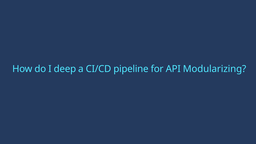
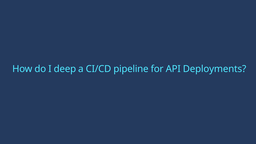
Modularizing: Modularizing -> Deployments (215, 69)
